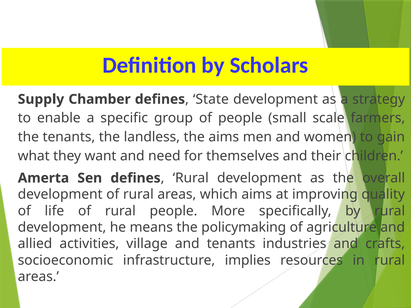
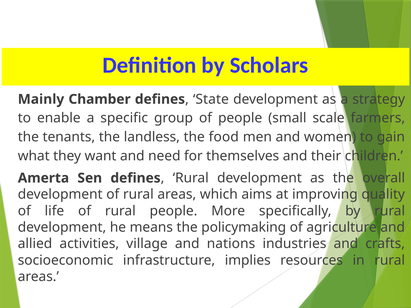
Supply: Supply -> Mainly (41, 99)
the aims: aims -> food (224, 137)
and tenants: tenants -> nations (231, 244)
